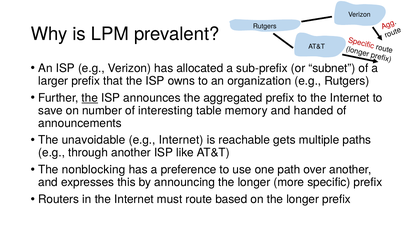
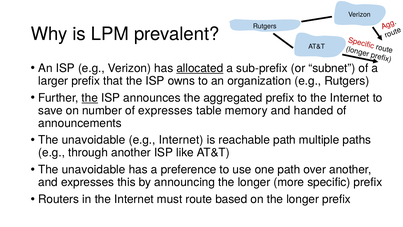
allocated underline: none -> present (200, 68)
of interesting: interesting -> expresses (166, 110)
reachable gets: gets -> path (285, 140)
nonblocking: nonblocking -> unavoidable (94, 169)
